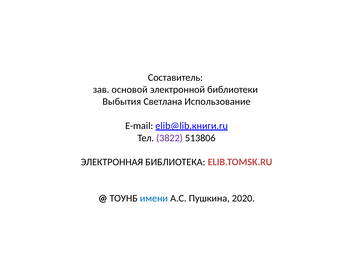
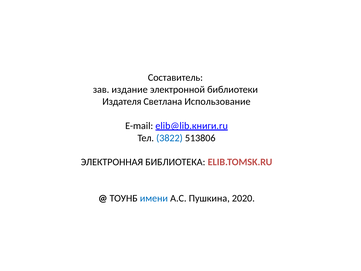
основой: основой -> издание (130, 90)
Выбытия: Выбытия -> Издателя (122, 102)
3822 colour: purple -> blue (169, 138)
